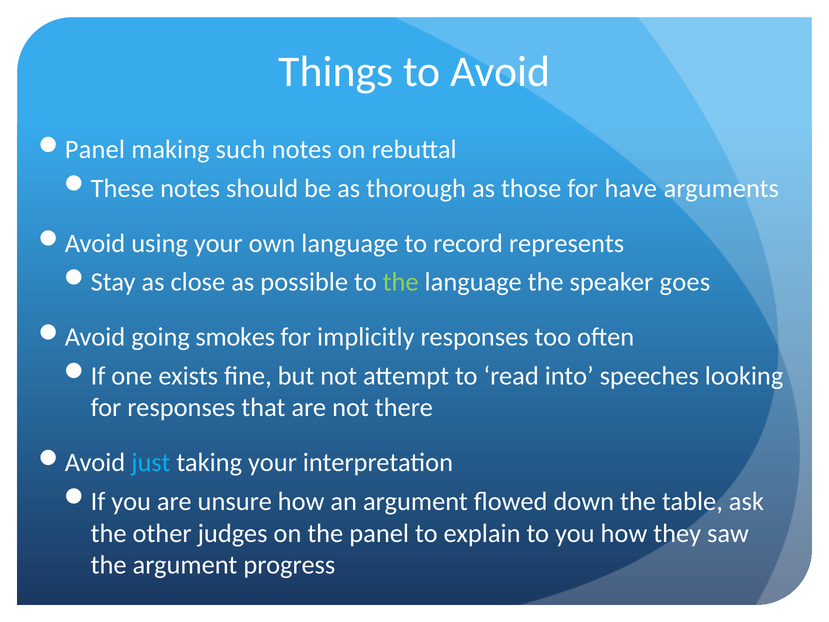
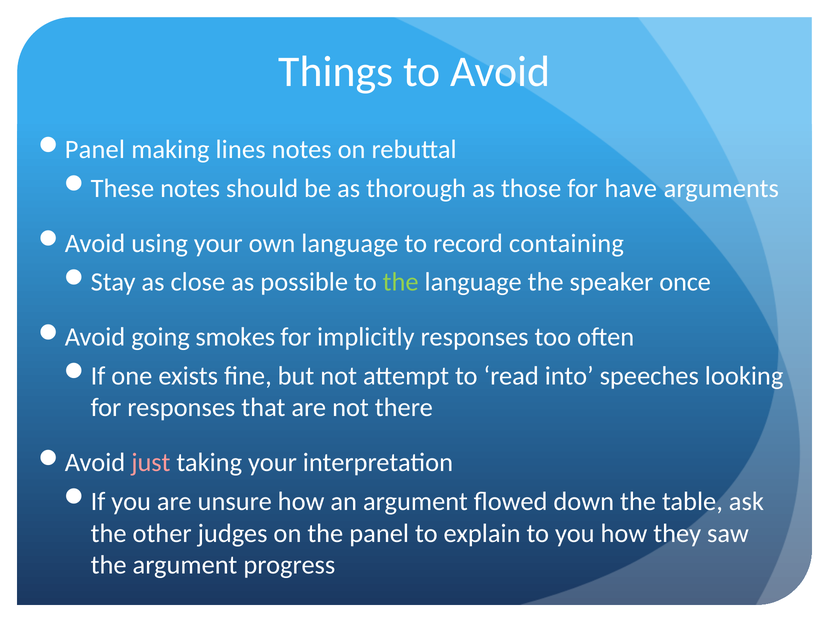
such: such -> lines (241, 150)
represents: represents -> containing (566, 243)
goes: goes -> once (685, 282)
just colour: light blue -> pink (151, 462)
